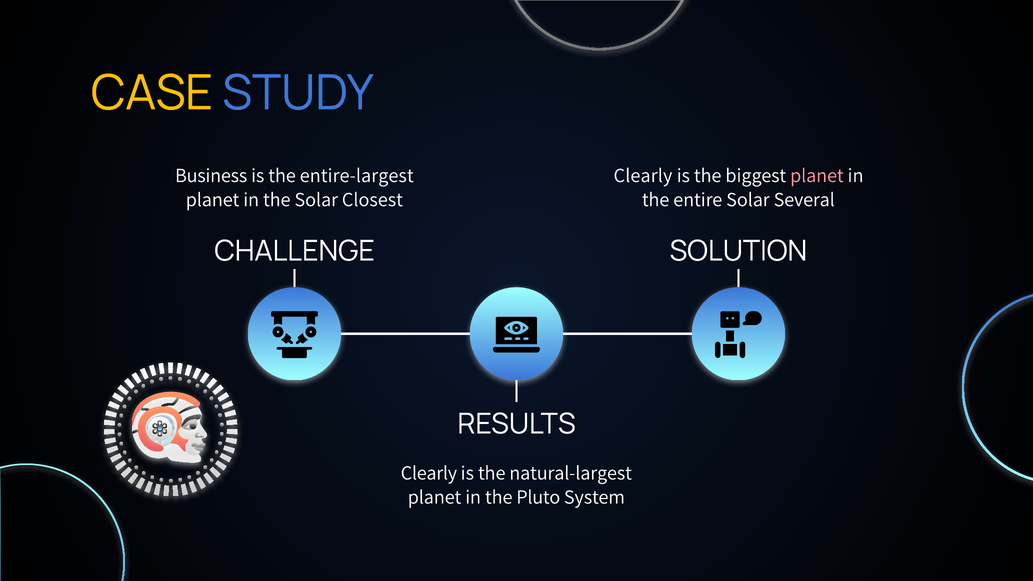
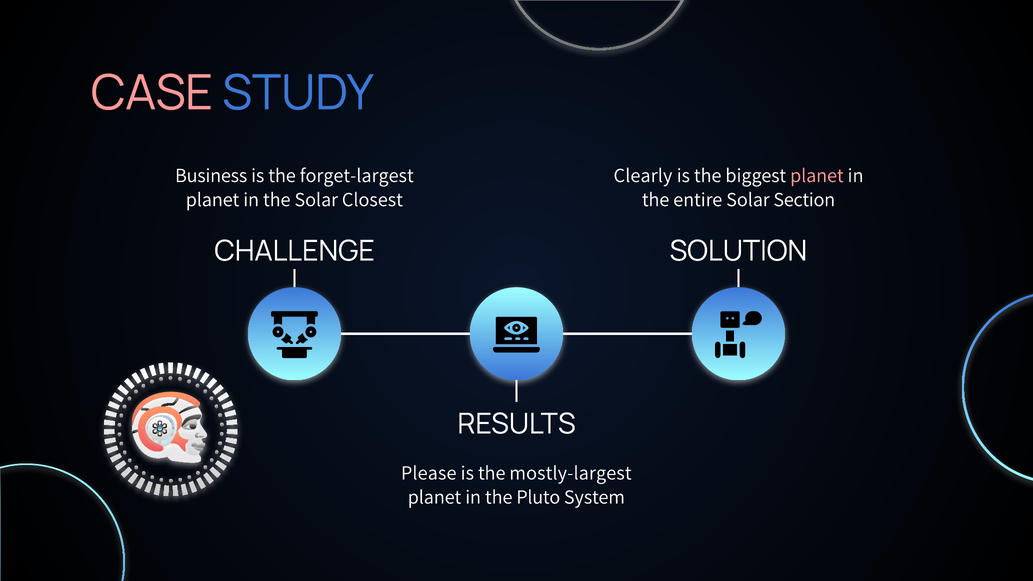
CASE colour: yellow -> pink (152, 93)
entire-largest: entire-largest -> forget-largest (357, 175)
Several: Several -> Section (804, 200)
Clearly: Clearly -> Please (429, 473)
natural-largest: natural-largest -> mostly-largest (570, 473)
